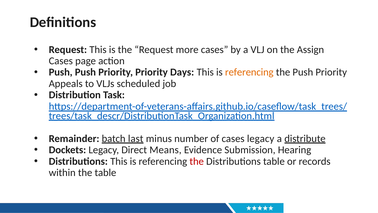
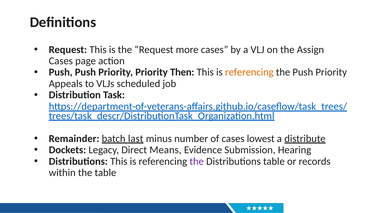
Days: Days -> Then (182, 72)
cases legacy: legacy -> lowest (261, 138)
the colour: red -> purple (197, 161)
